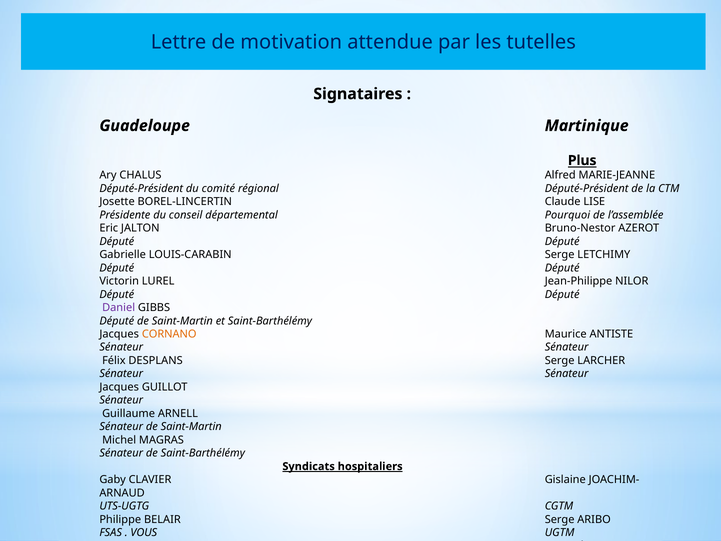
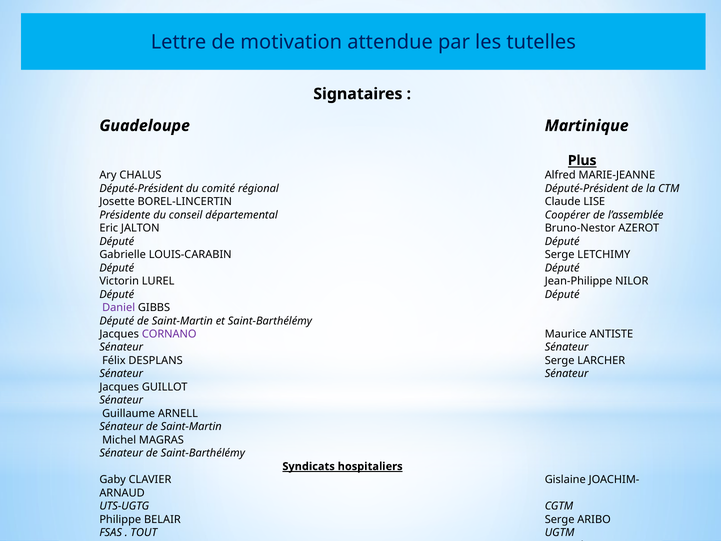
Pourquoi: Pourquoi -> Coopérer (567, 215)
CORNANO colour: orange -> purple (169, 334)
VOUS: VOUS -> TOUT (144, 532)
